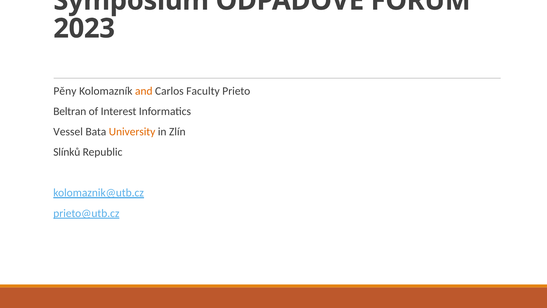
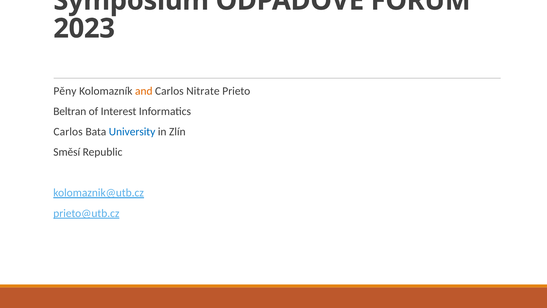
Faculty: Faculty -> Nitrate (203, 91)
Vessel: Vessel -> Carlos (68, 132)
University colour: orange -> blue (132, 132)
Slínků: Slínků -> Směsí (67, 152)
